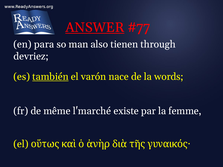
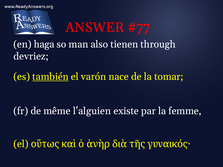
ANSWER underline: present -> none (95, 28)
para: para -> haga (44, 44)
words: words -> tomar (169, 77)
l'marché: l'marché -> l'alguien (92, 111)
